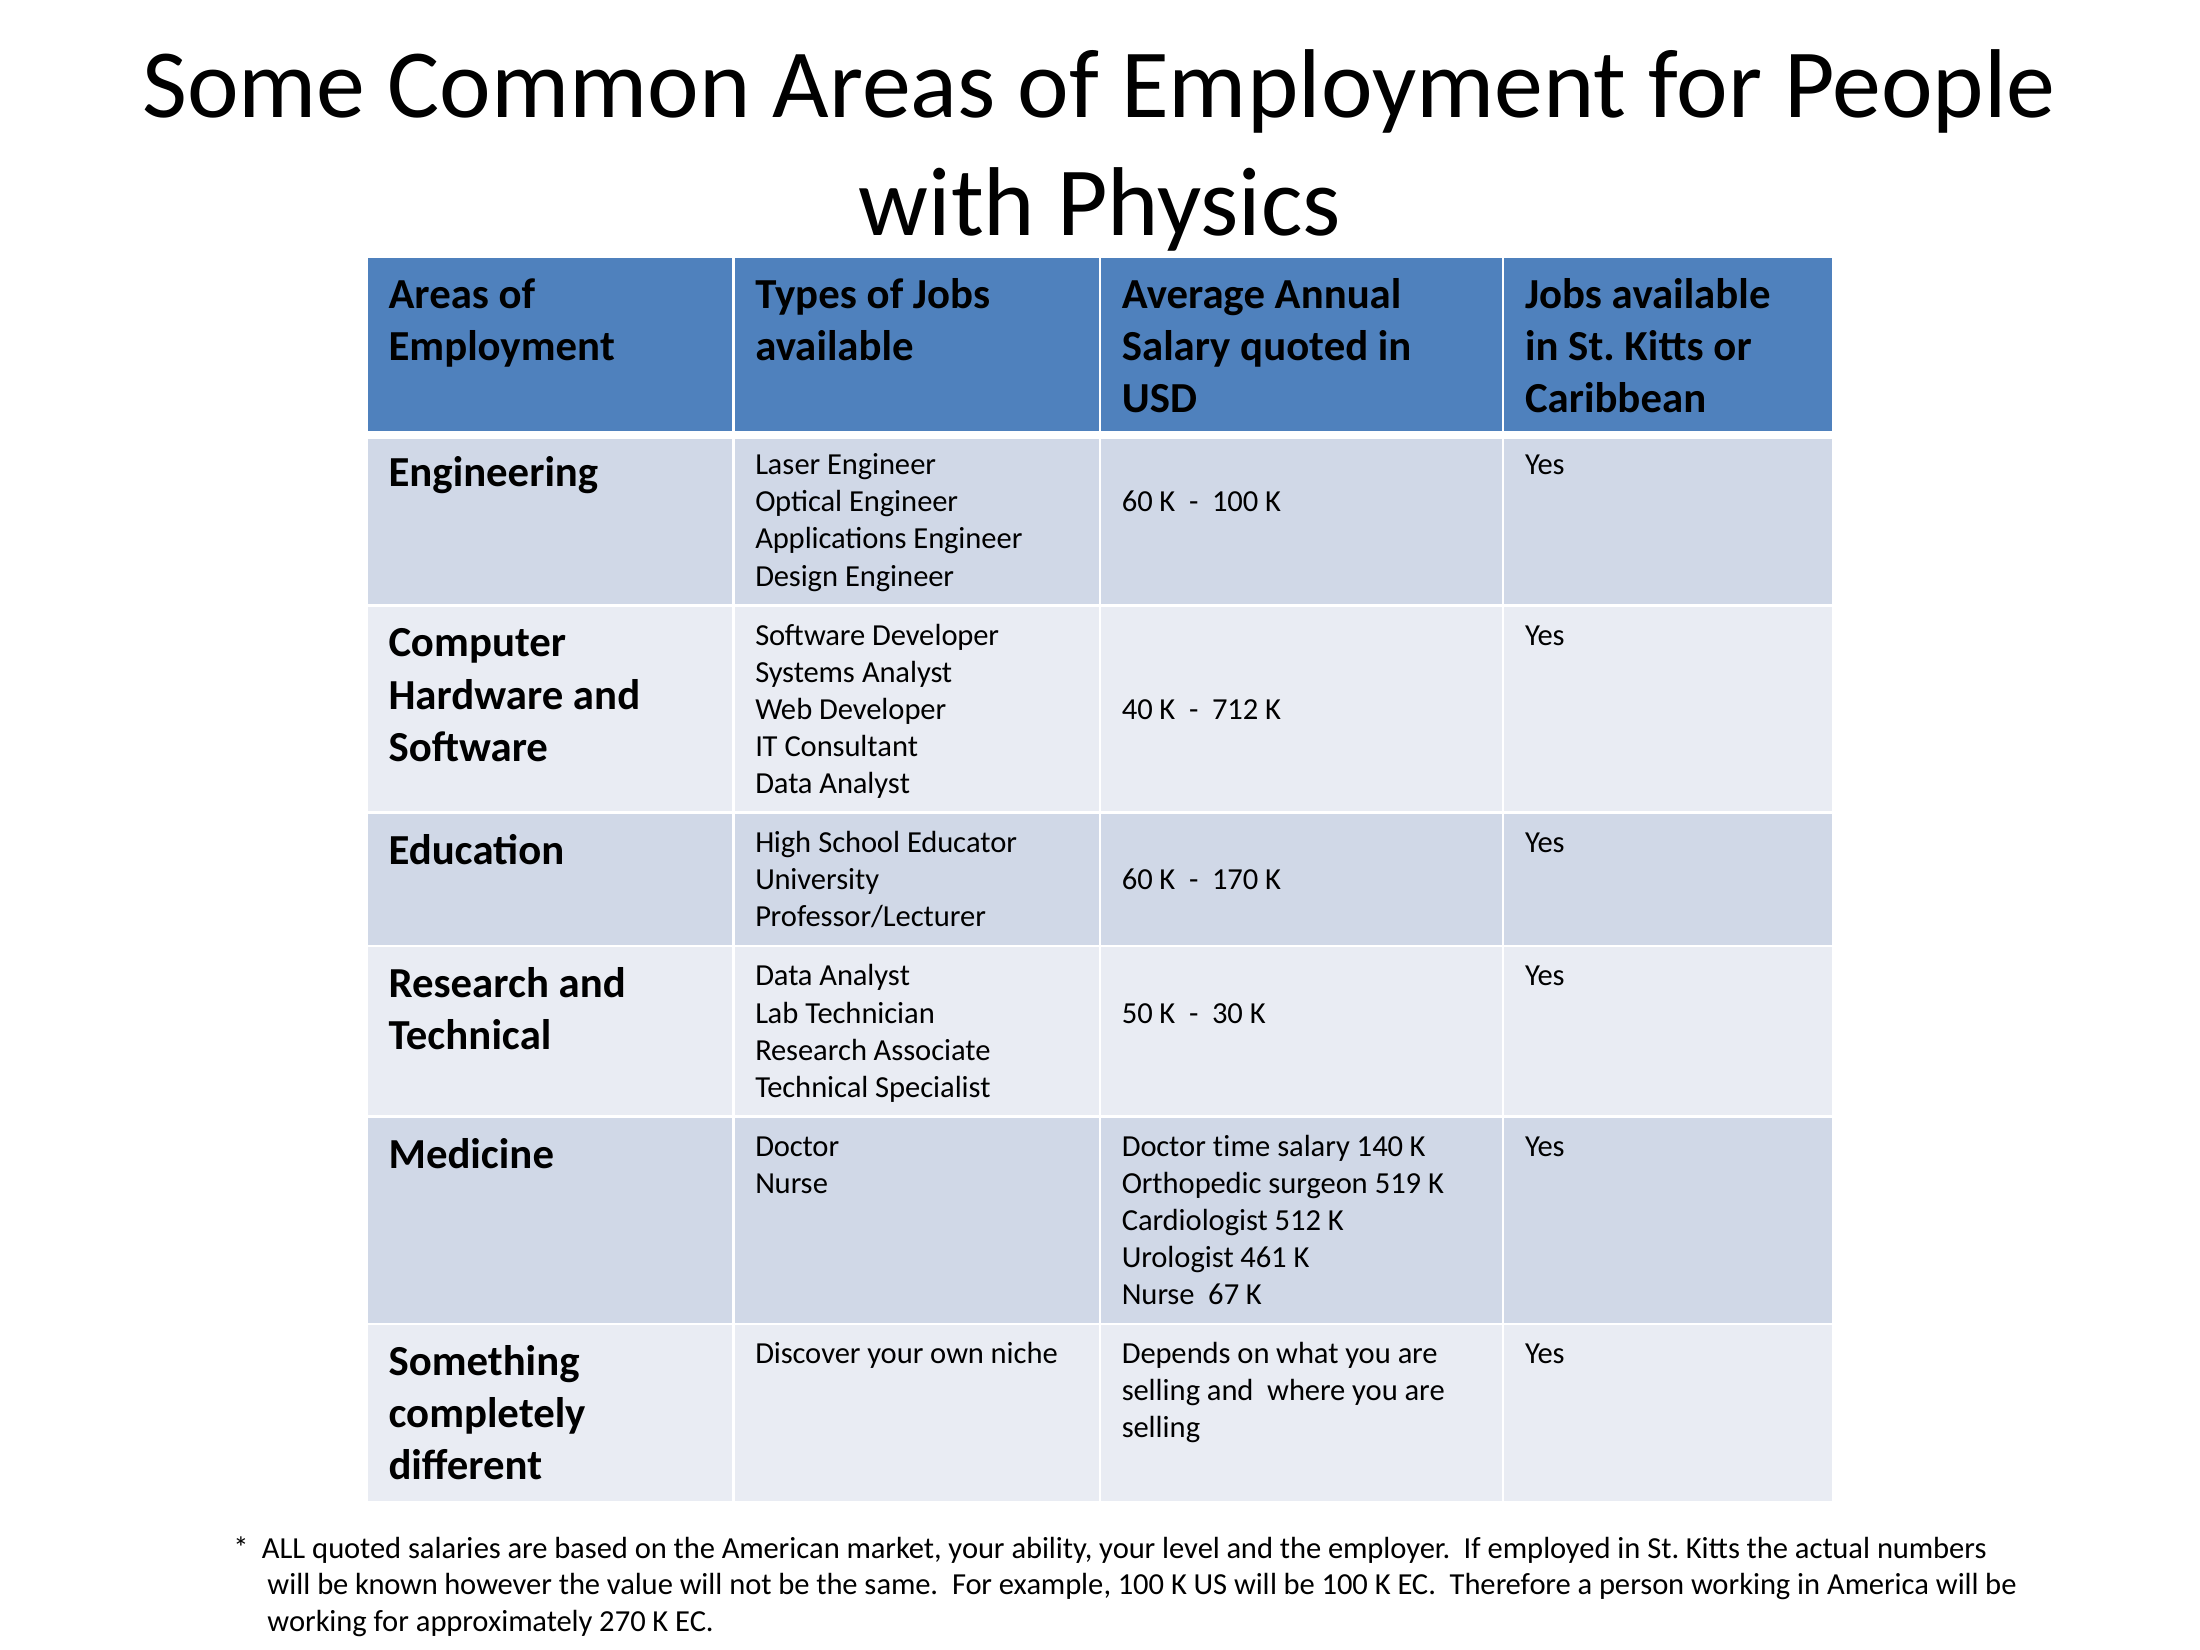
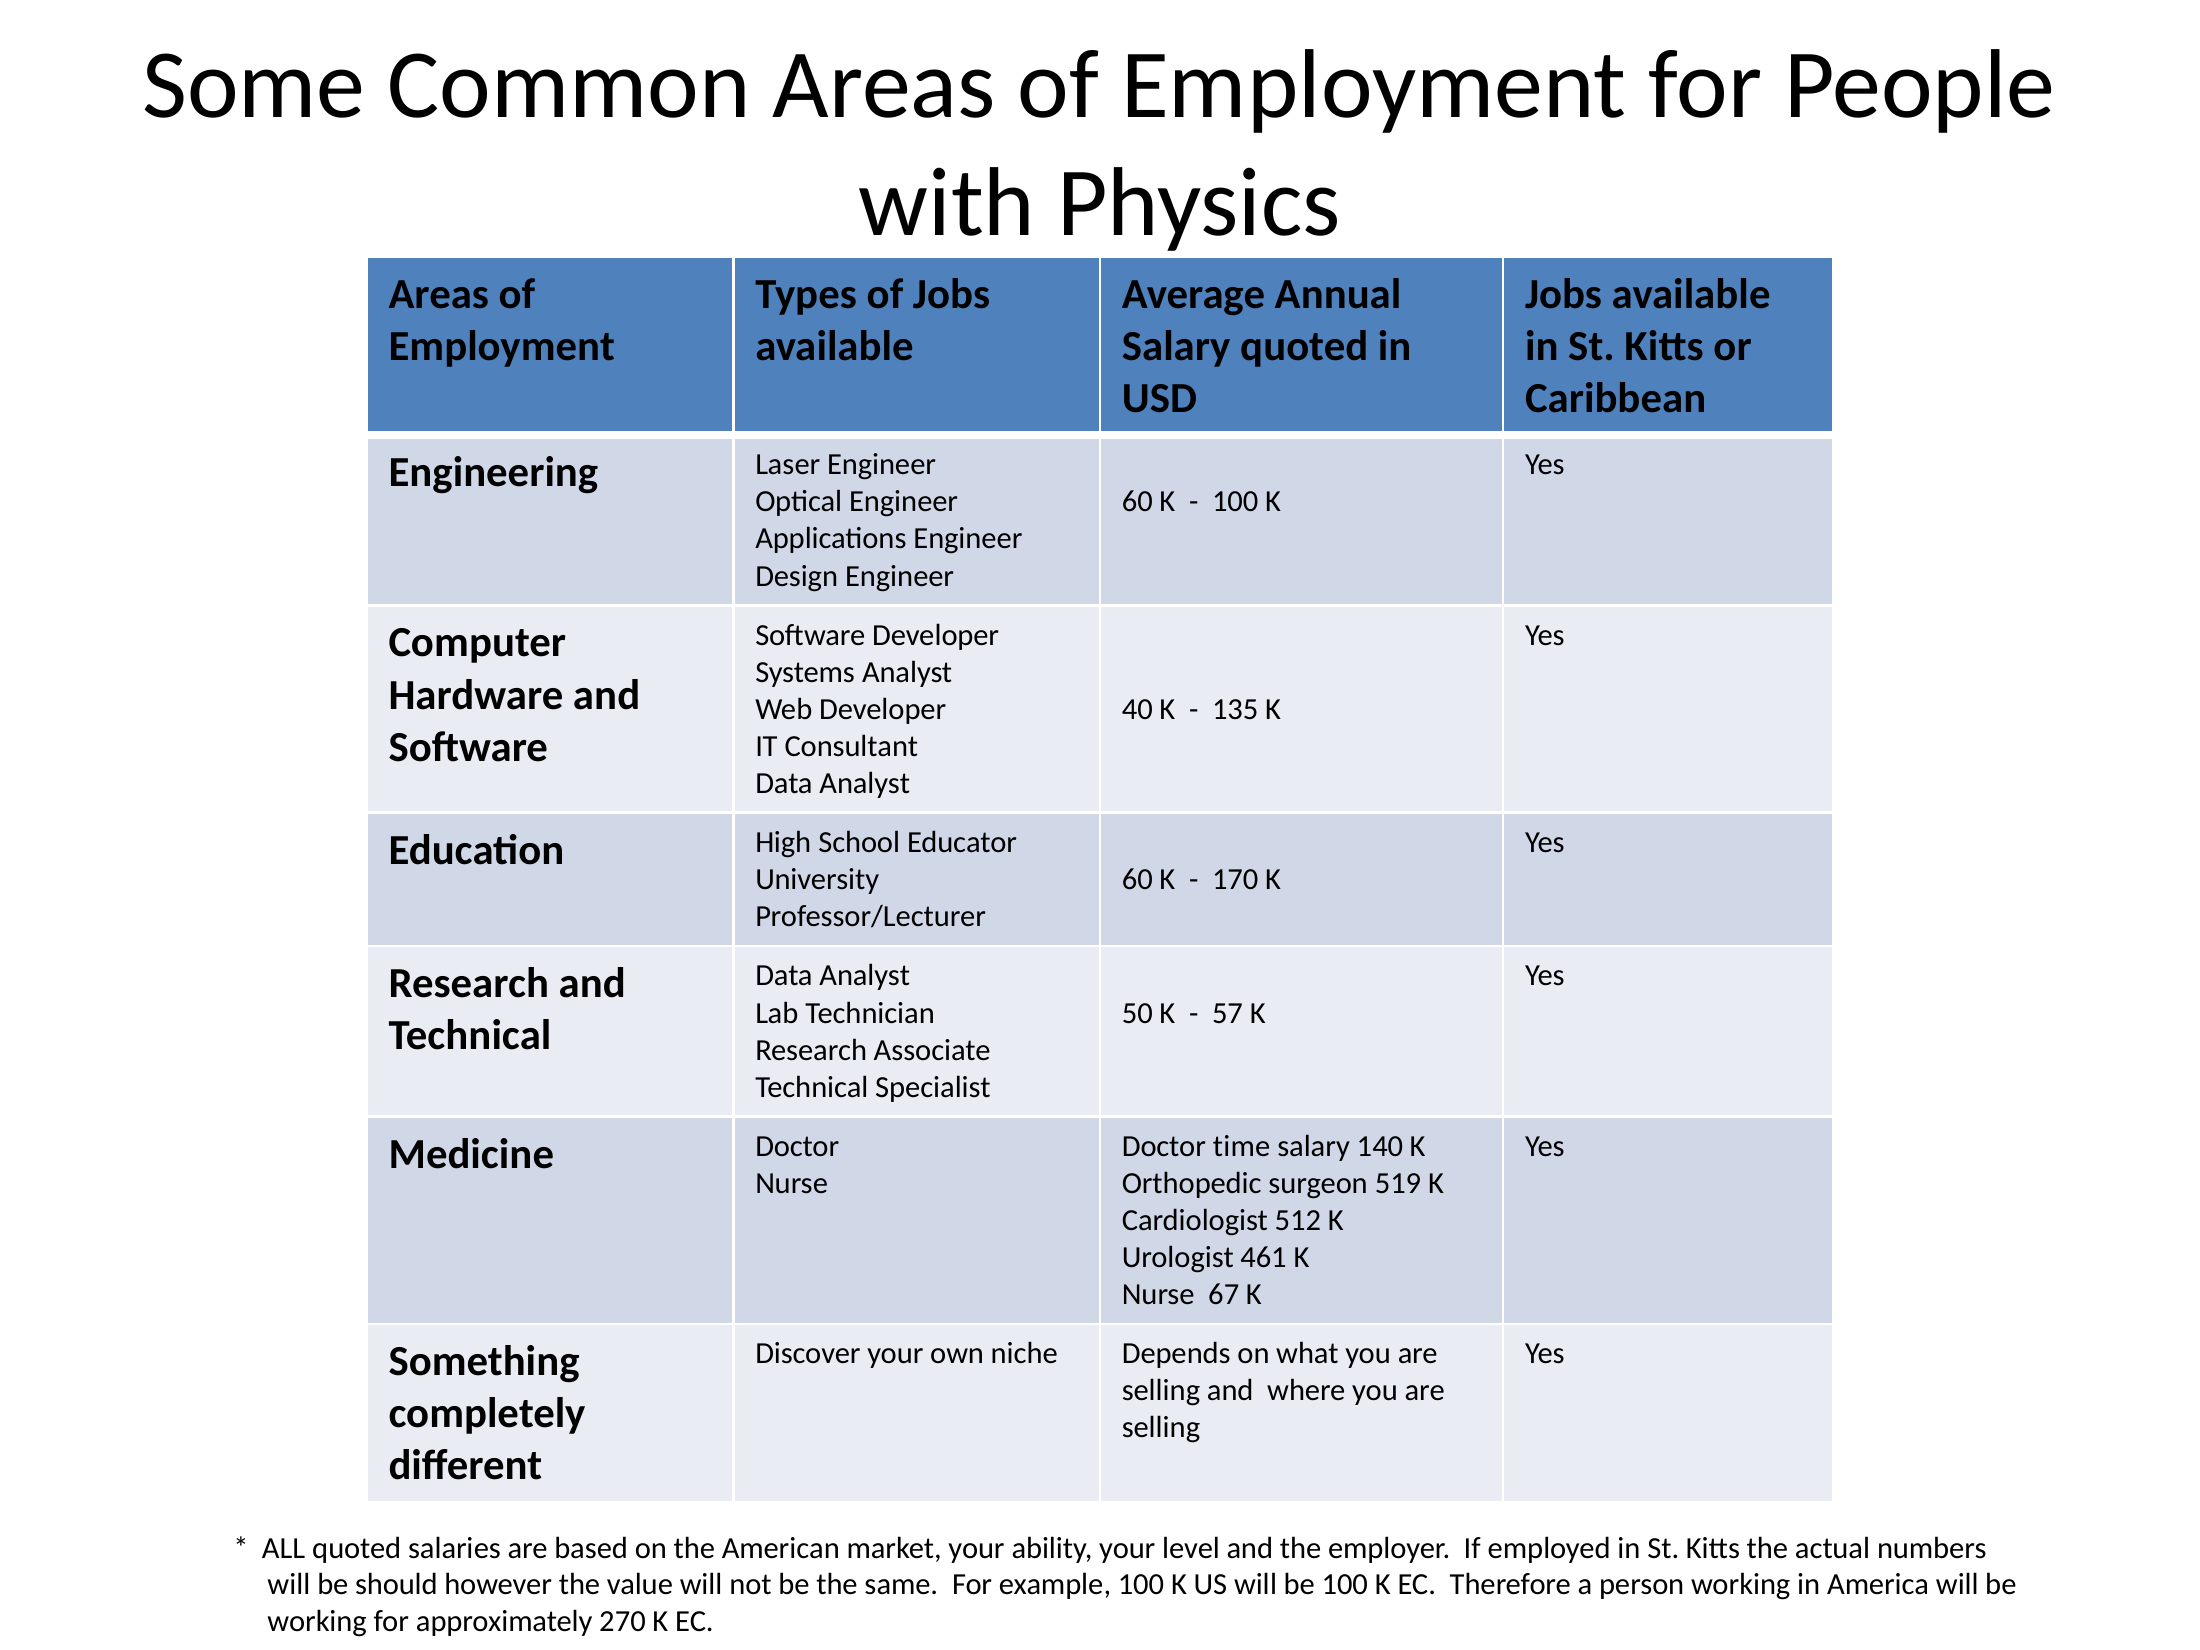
712: 712 -> 135 (1235, 709)
30: 30 -> 57 (1227, 1013)
known: known -> should (396, 1585)
